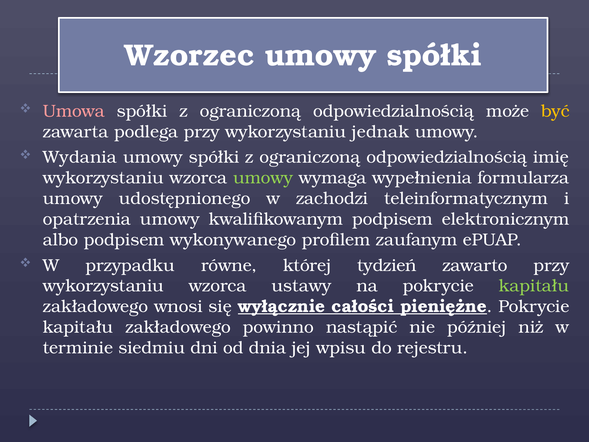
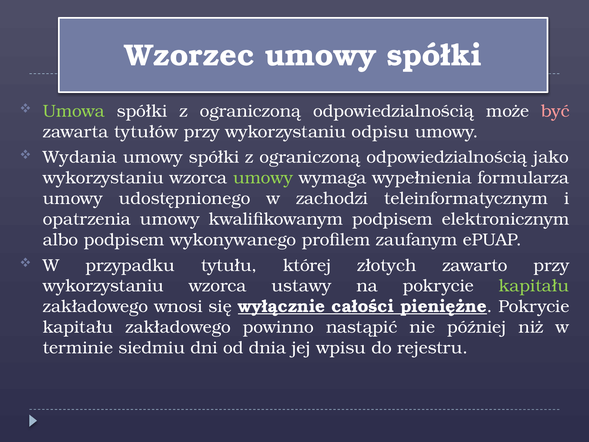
Umowa colour: pink -> light green (74, 111)
być colour: yellow -> pink (555, 111)
podlega: podlega -> tytułów (146, 132)
jednak: jednak -> odpisu (380, 132)
imię: imię -> jako (551, 157)
równe: równe -> tytułu (229, 265)
tydzień: tydzień -> złotych (387, 265)
